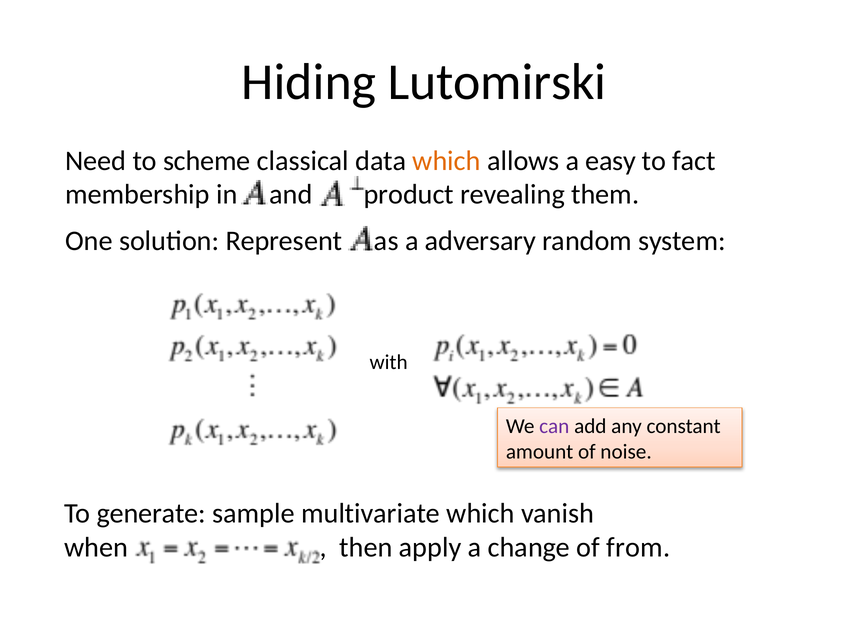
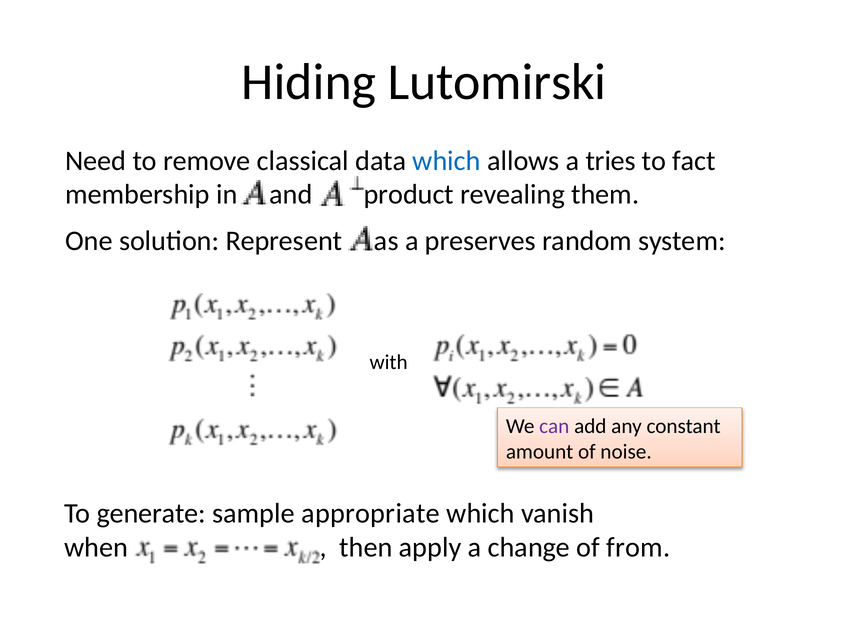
scheme: scheme -> remove (207, 161)
which colour: orange -> blue (447, 161)
easy: easy -> tries (611, 161)
adversary: adversary -> preserves (480, 241)
multivariate: multivariate -> appropriate (370, 513)
